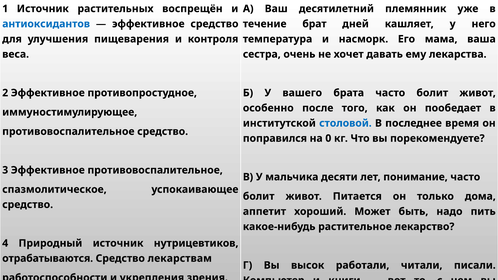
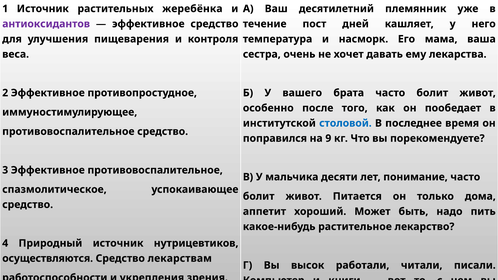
воспрещён: воспрещён -> жеребёнка (192, 9)
антиоксидантов colour: blue -> purple (46, 24)
брат: брат -> пост (314, 24)
0: 0 -> 9 (328, 138)
отрабатываются: отрабатываются -> осуществляются (48, 258)
